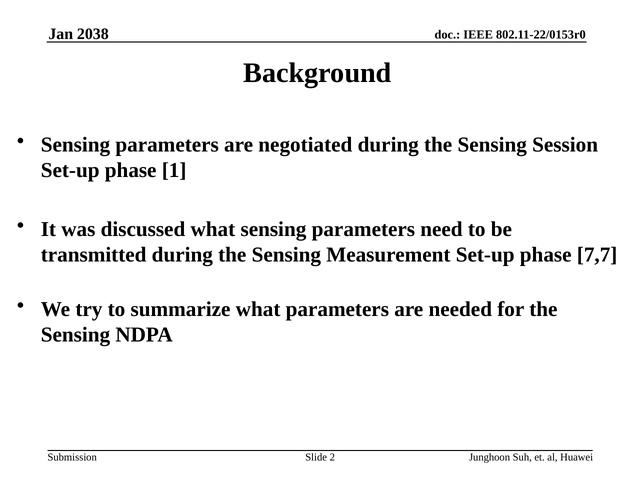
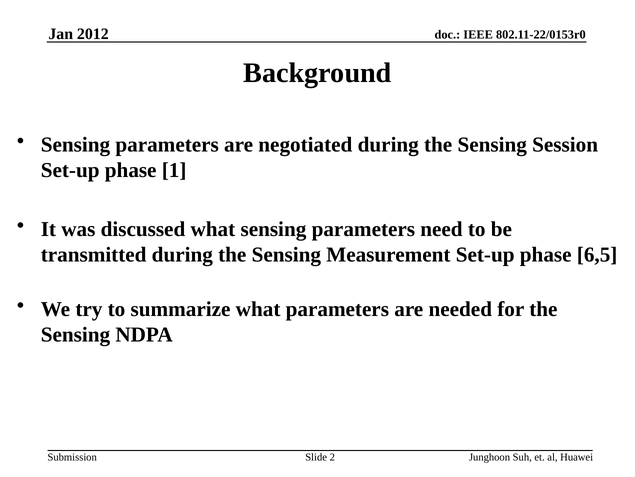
2038: 2038 -> 2012 (93, 34)
7,7: 7,7 -> 6,5 (597, 254)
